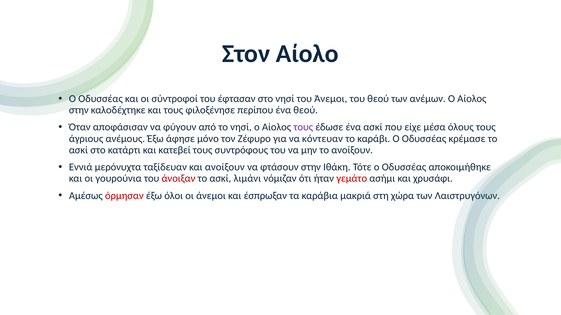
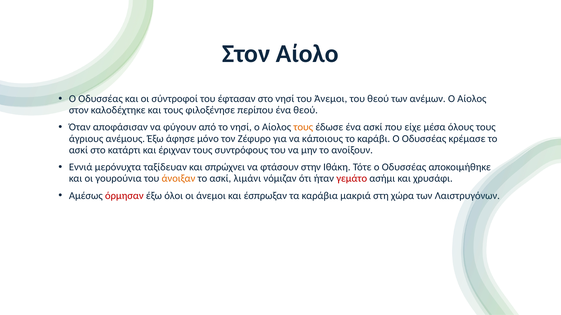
στην: στην -> στον (79, 110)
τους colour: purple -> orange (303, 127)
κόντευαν: κόντευαν -> κάποιους (323, 139)
κατεβεί: κατεβεί -> έριχναν (175, 150)
και ανοίξουν: ανοίξουν -> σπρώχνει (225, 167)
άνοιξαν colour: red -> orange (178, 179)
